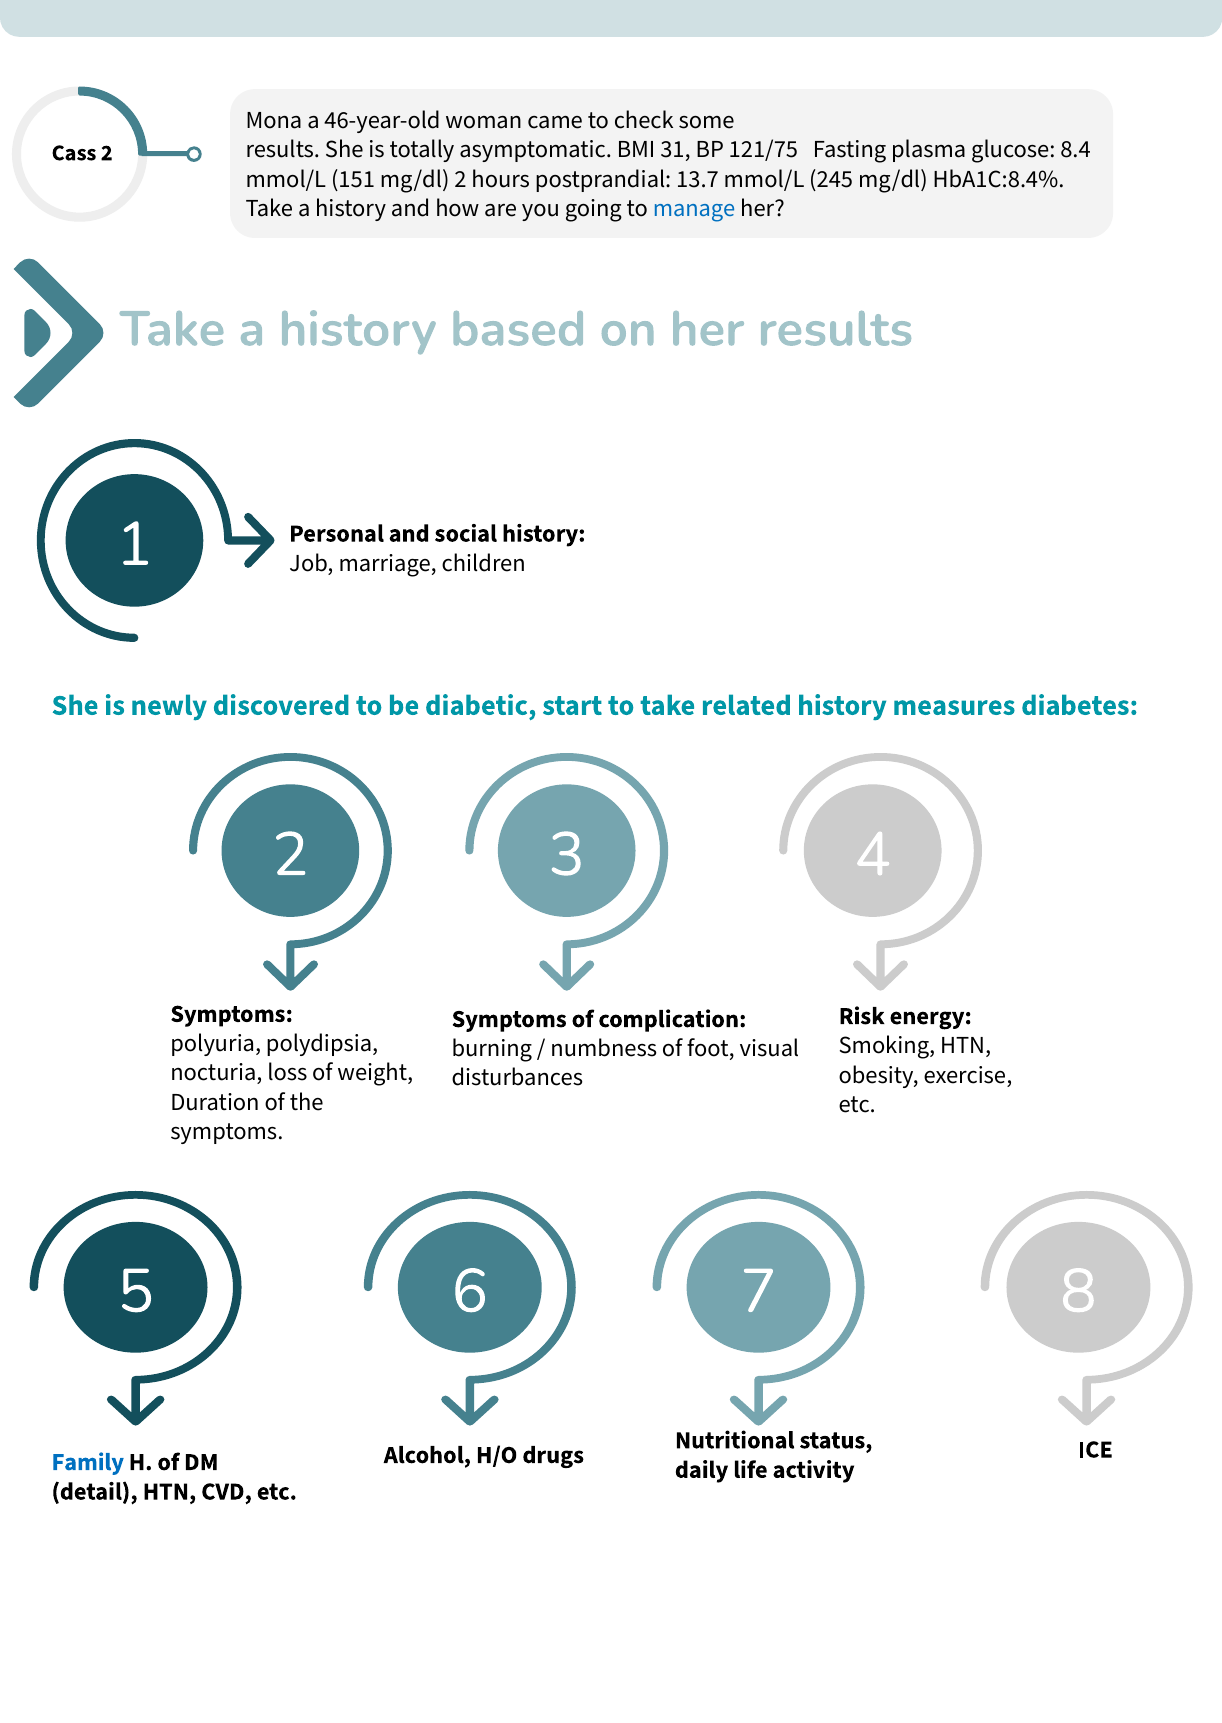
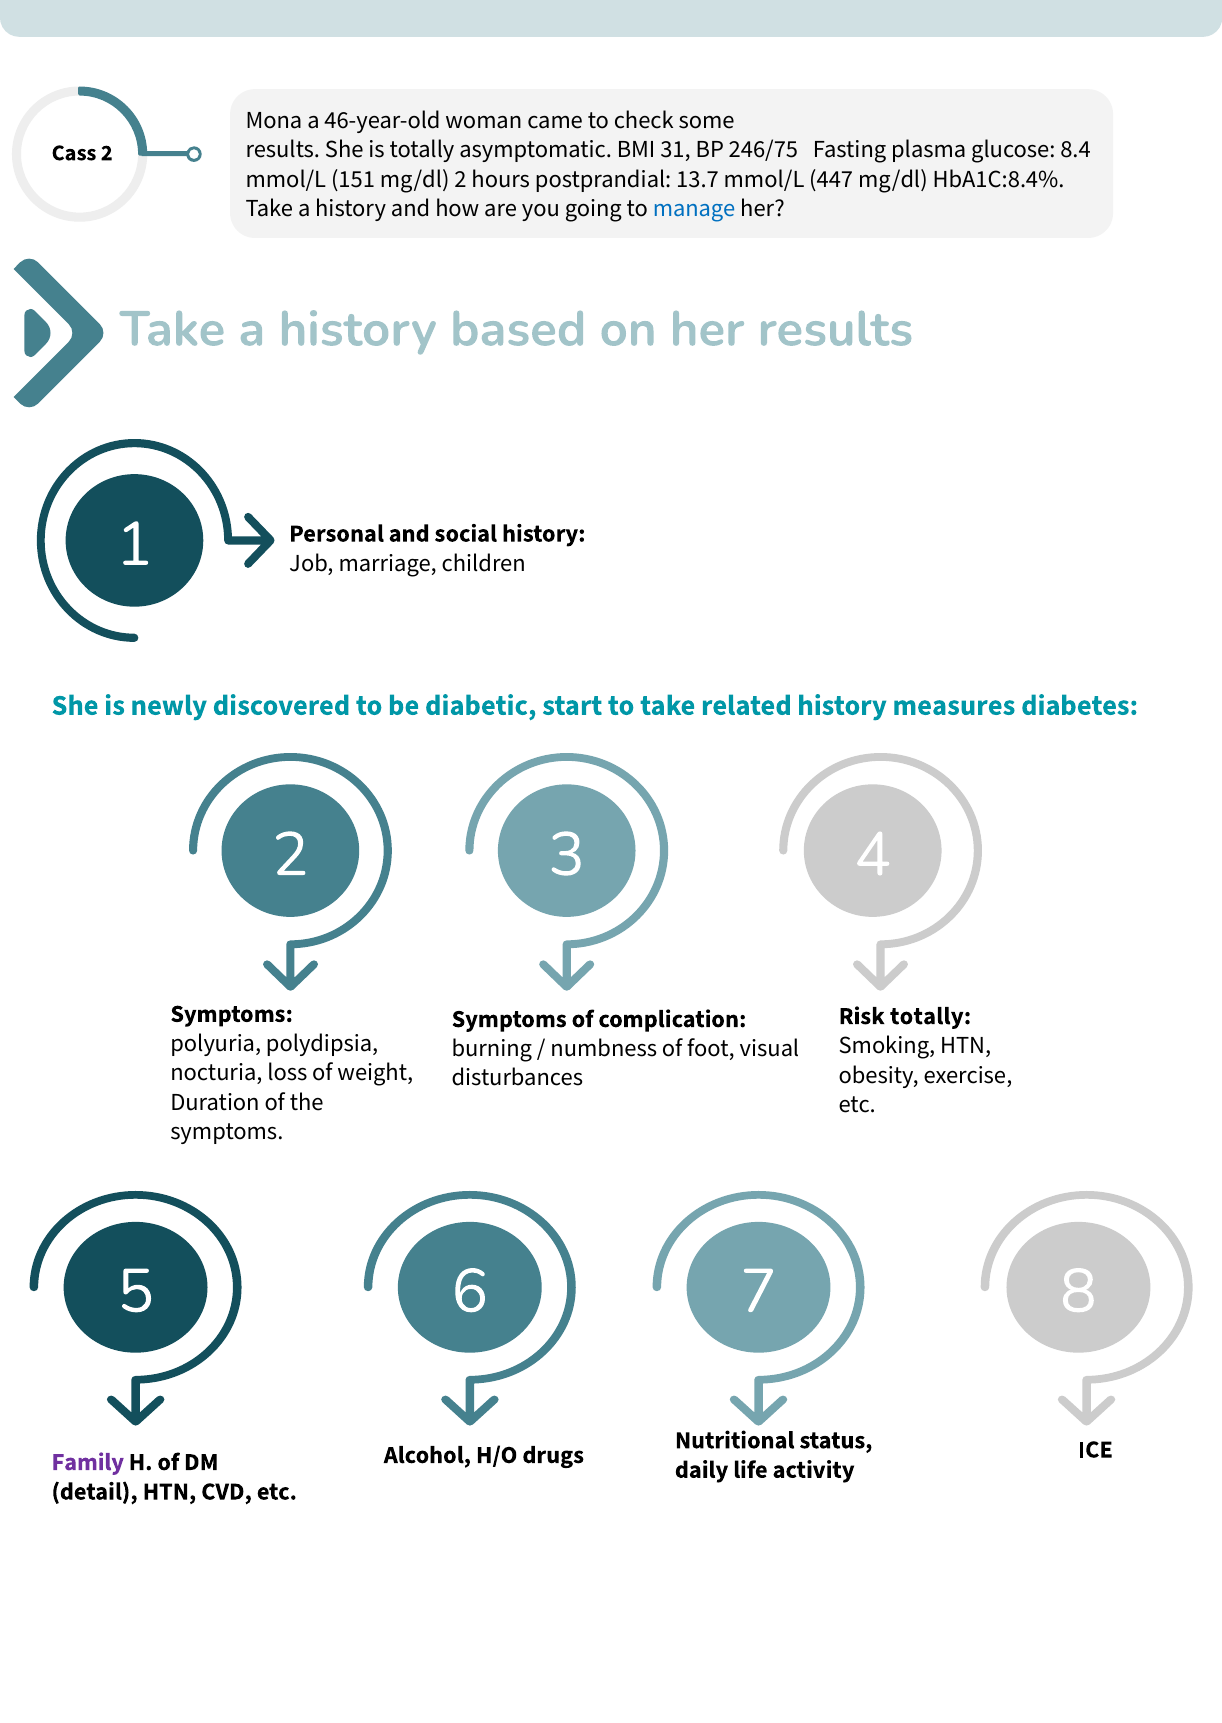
121/75: 121/75 -> 246/75 (763, 150)
245: 245 -> 447 (831, 179)
Risk energy: energy -> totally (931, 1016)
Family colour: blue -> purple (88, 1462)
